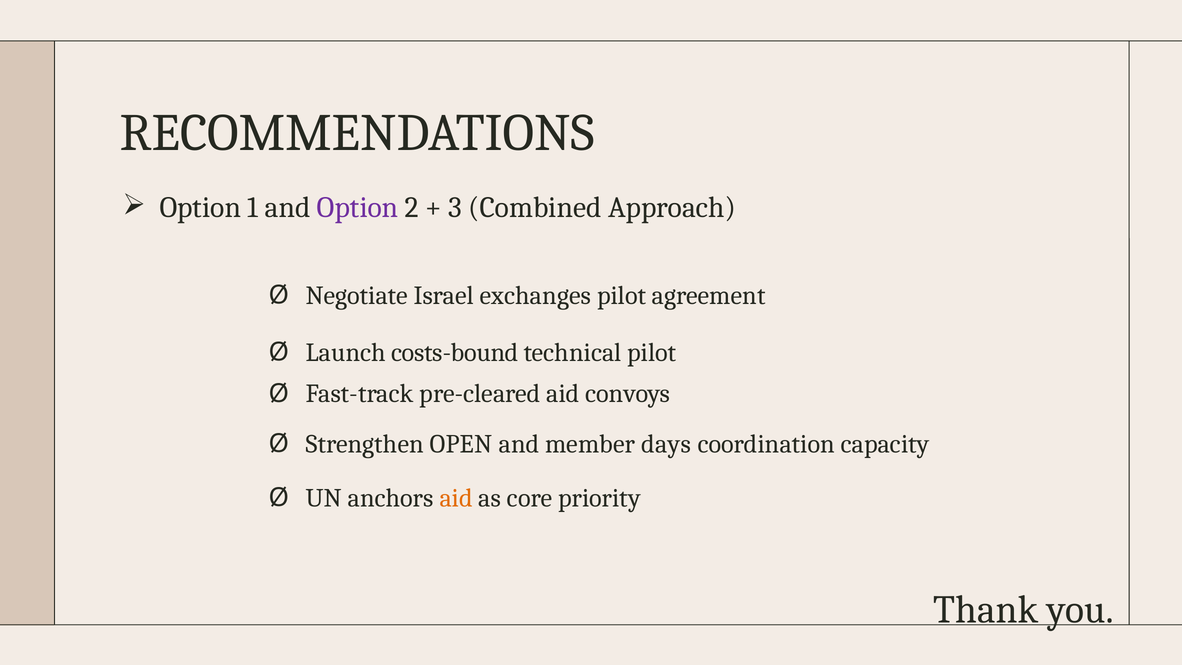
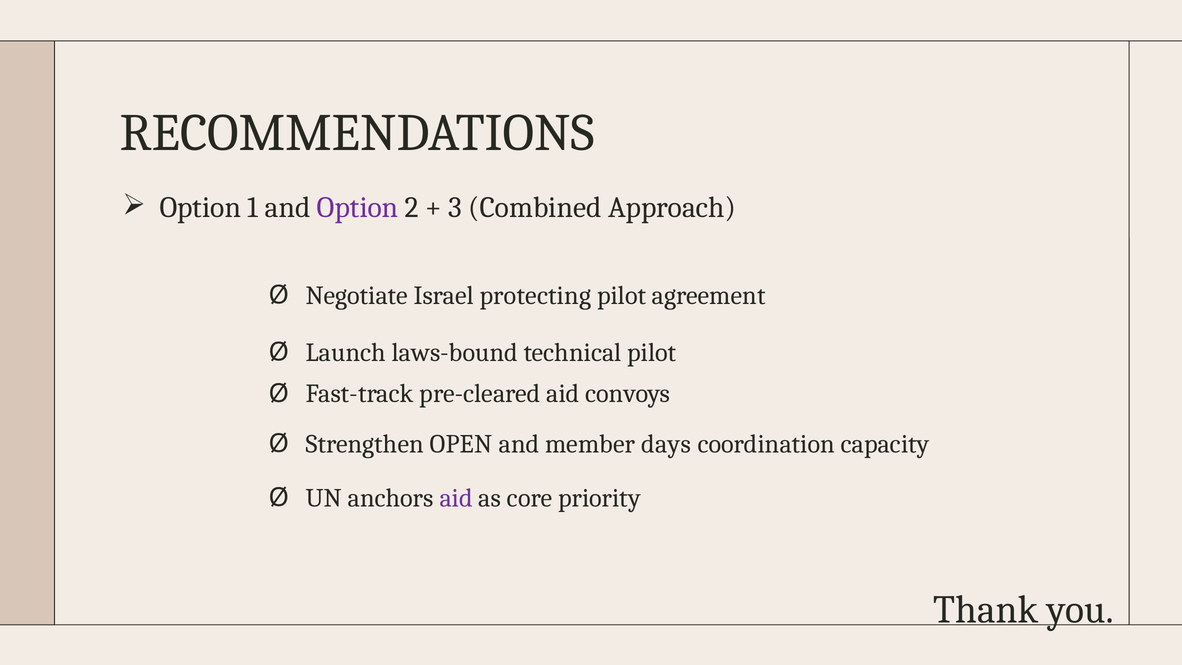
exchanges: exchanges -> protecting (535, 296)
costs-bound: costs-bound -> laws-bound (455, 352)
aid colour: orange -> purple (456, 498)
